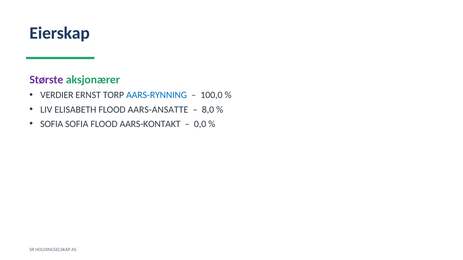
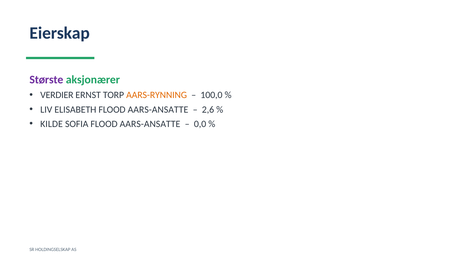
AARS-RYNNING colour: blue -> orange (157, 95)
8,0: 8,0 -> 2,6 (208, 110)
SOFIA: SOFIA -> KILDE (52, 124)
SOFIA FLOOD AARS-KONTAKT: AARS-KONTAKT -> AARS-ANSATTE (150, 124)
